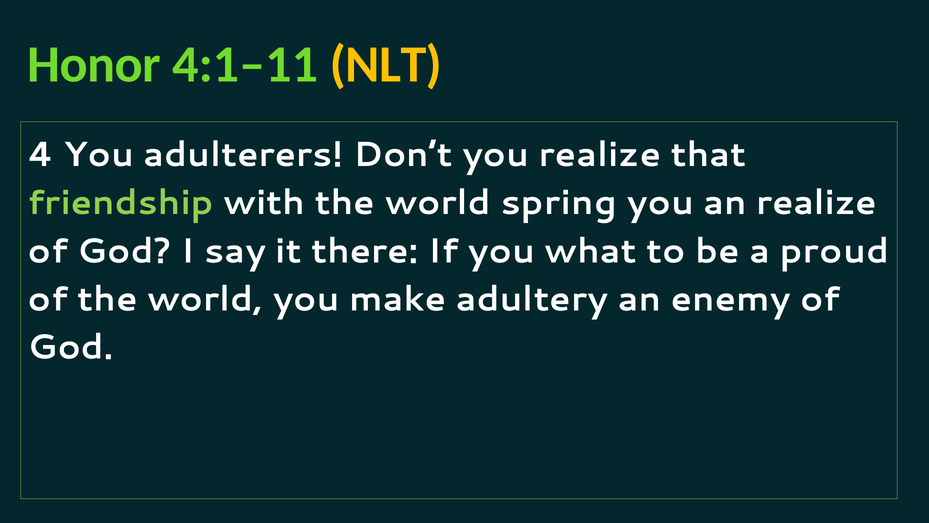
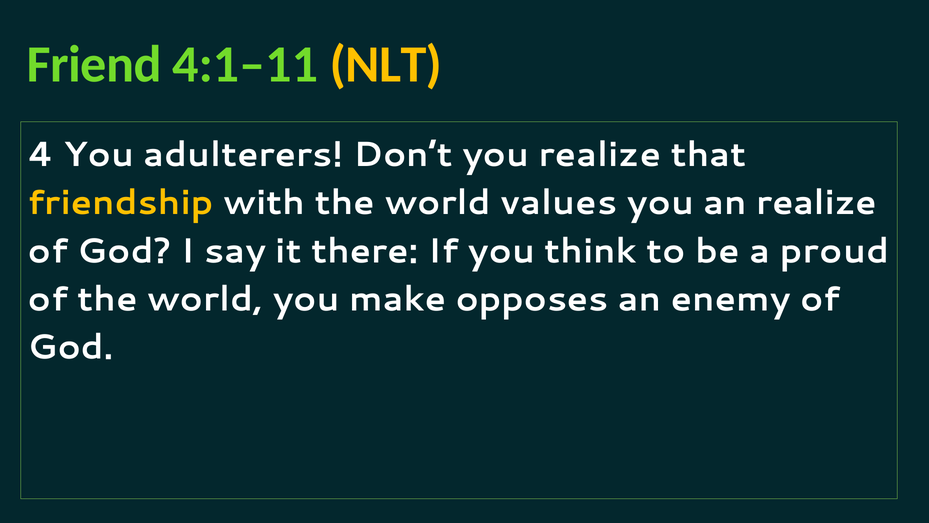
Honor: Honor -> Friend (94, 65)
friendship colour: light green -> yellow (121, 203)
spring: spring -> values (559, 203)
what: what -> think (591, 251)
adultery: adultery -> opposes (532, 299)
